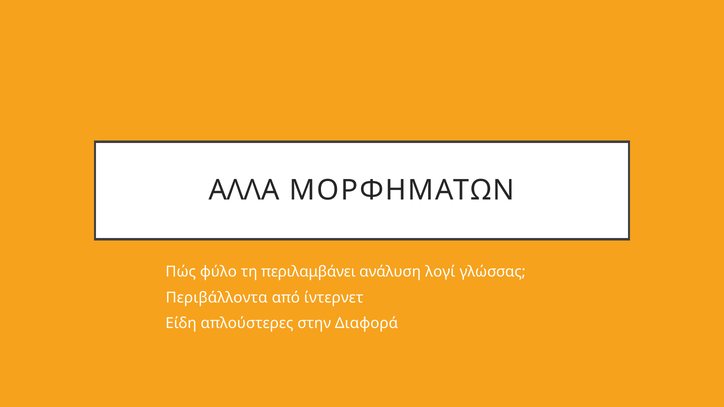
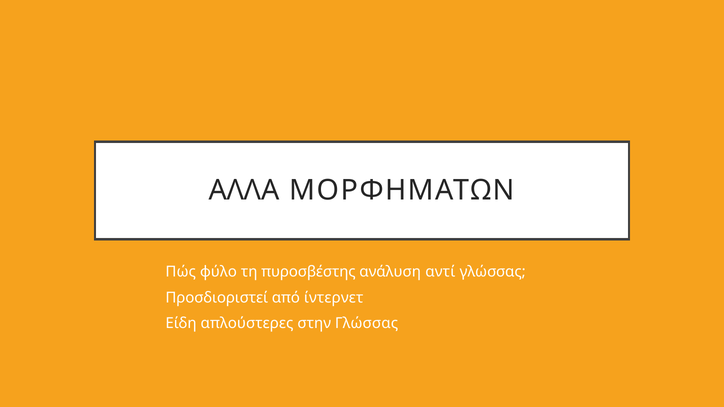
περιλαμβάνει: περιλαμβάνει -> πυροσβέστης (308, 272)
λογί: λογί -> αντί (440, 272)
Περιβάλλοντα: Περιβάλλοντα -> Προσδιοριστεί (217, 298)
στην Διαφορά: Διαφορά -> Γλώσσας (367, 323)
